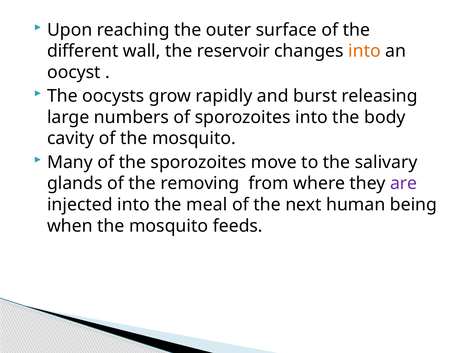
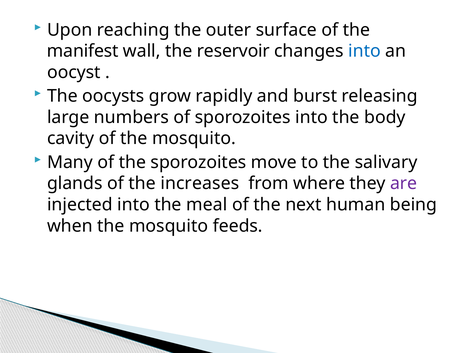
different: different -> manifest (83, 51)
into colour: orange -> blue (364, 51)
removing: removing -> increases (200, 184)
